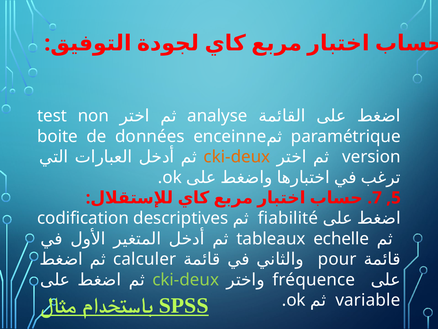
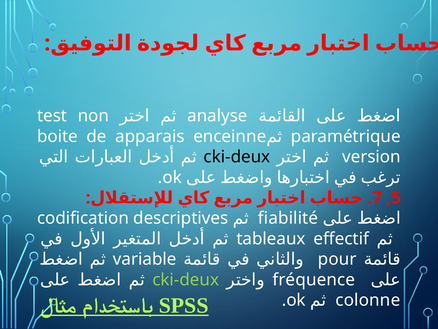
données: données -> apparais (150, 136)
cki-deux colour: orange -> black (237, 157)
echelle: echelle -> effectif (341, 238)
calculer: calculer -> variable (145, 259)
variable: variable -> colonne (368, 300)
